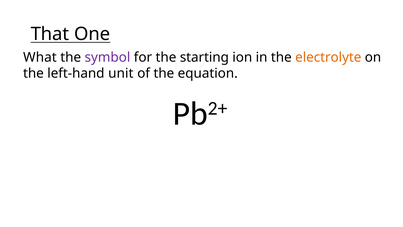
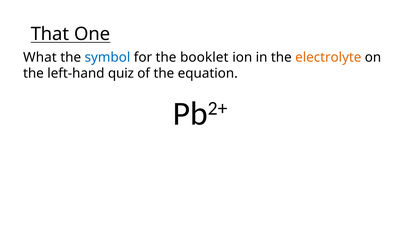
symbol colour: purple -> blue (107, 57)
starting: starting -> booklet (204, 57)
unit: unit -> quiz (121, 73)
